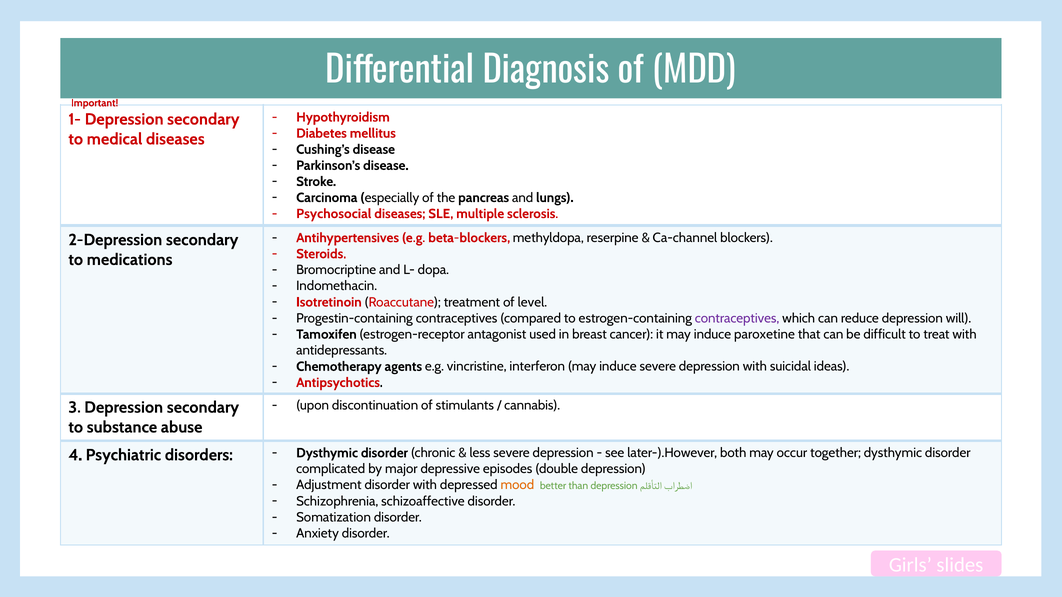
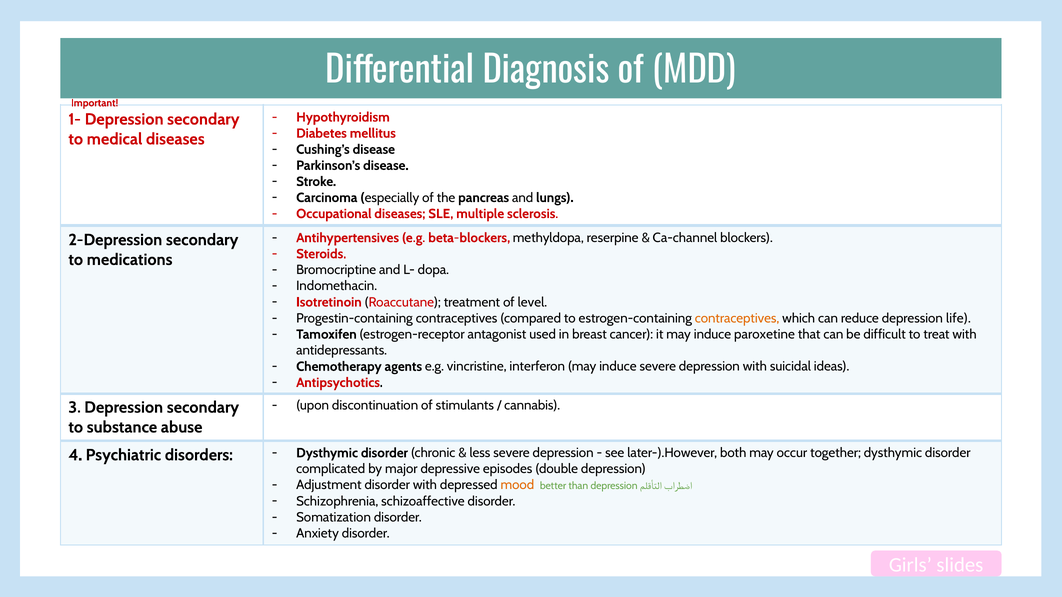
Psychosocial: Psychosocial -> Occupational (334, 214)
contraceptives colour: purple -> orange (737, 318)
will: will -> life (958, 318)
